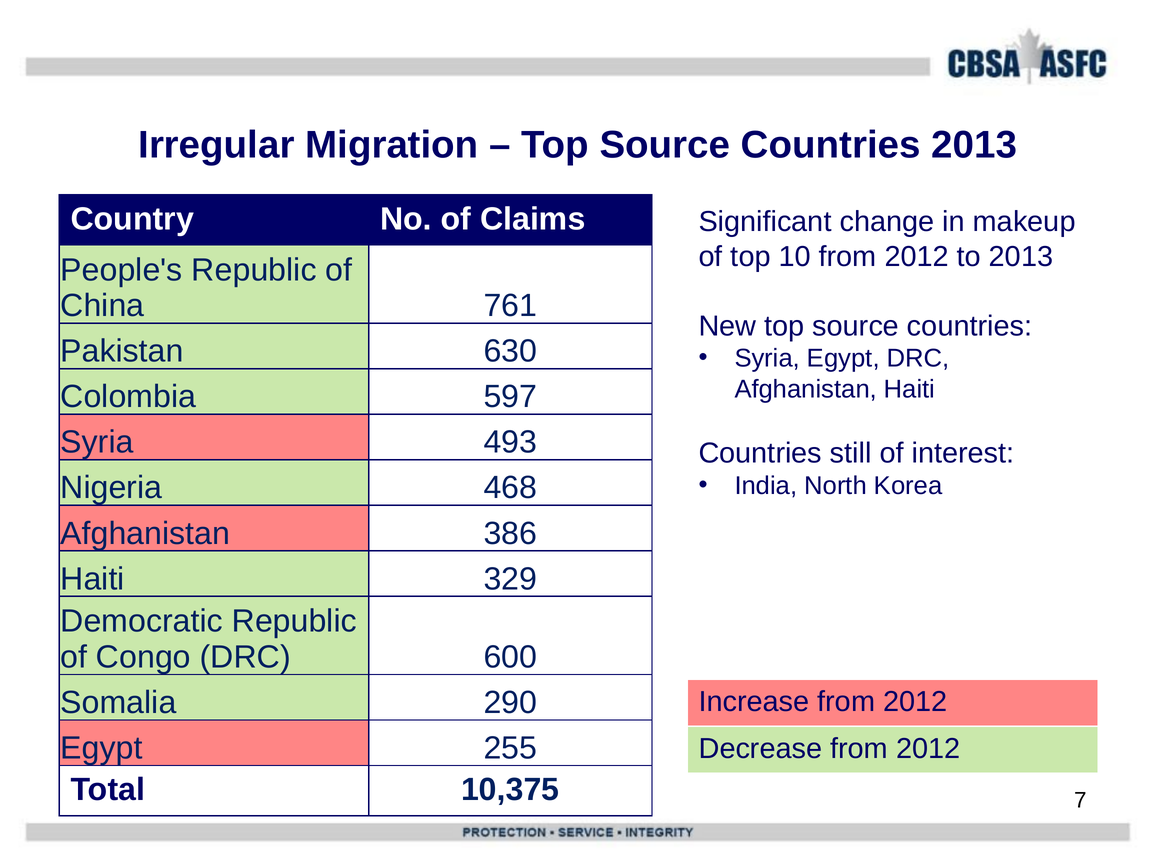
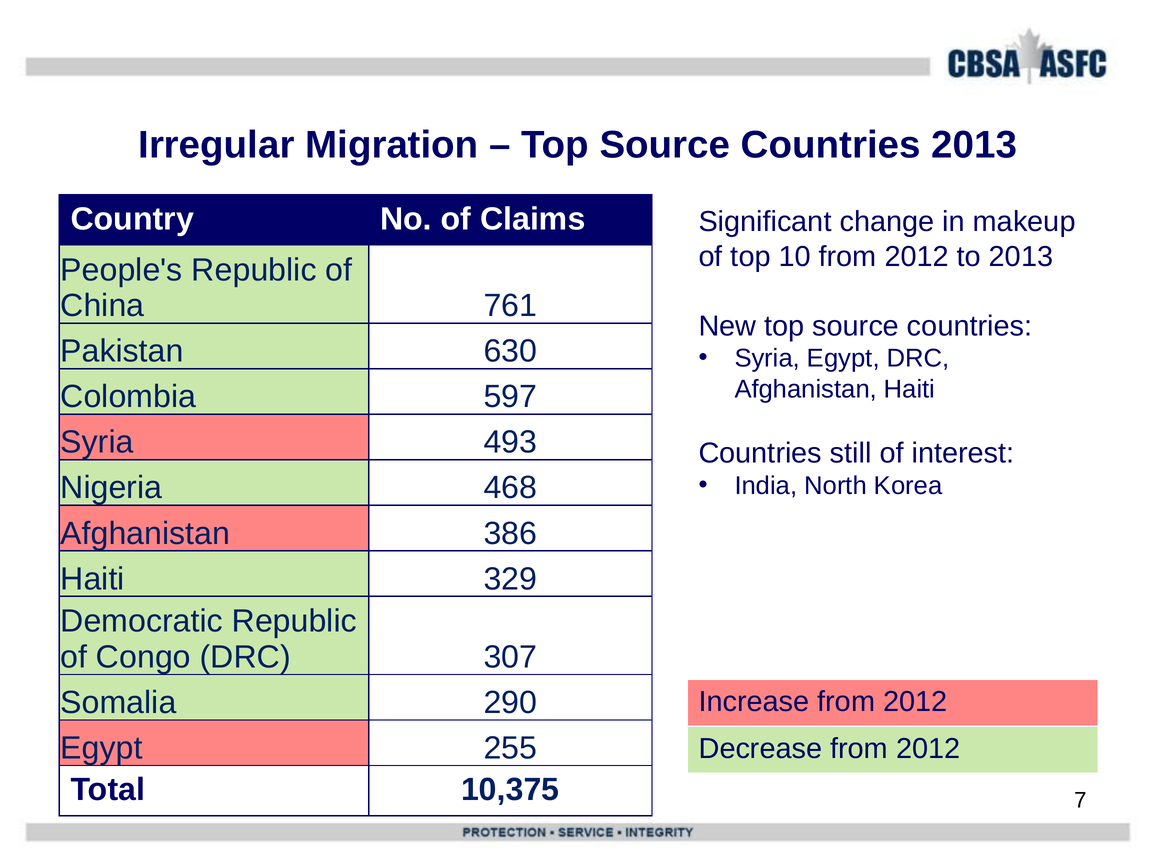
600: 600 -> 307 (510, 657)
